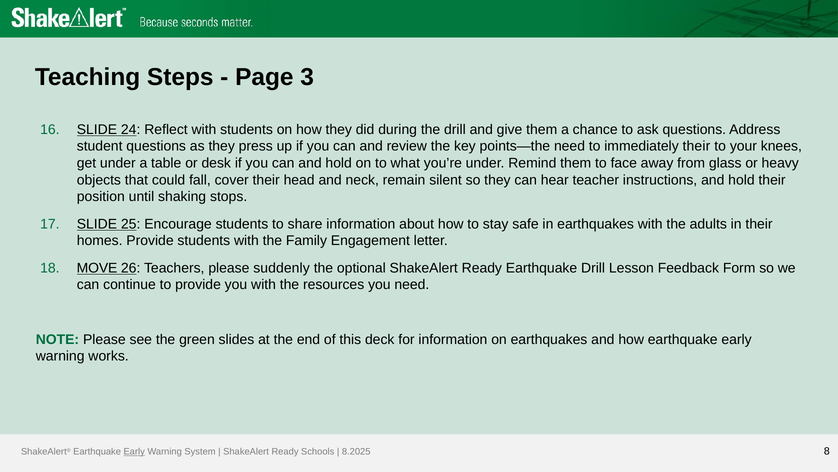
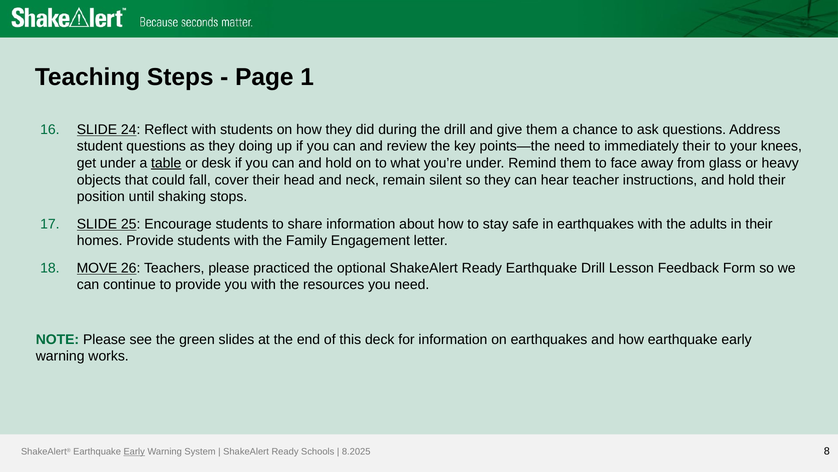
3: 3 -> 1 (307, 77)
press: press -> doing (256, 146)
table underline: none -> present (166, 163)
suddenly: suddenly -> practiced (282, 268)
